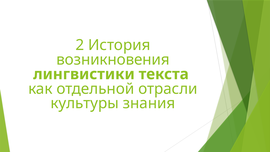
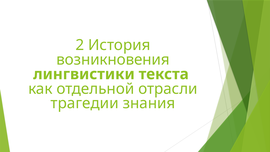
культуры: культуры -> трагедии (85, 103)
